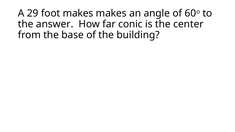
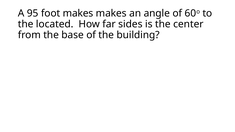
29: 29 -> 95 (33, 13)
answer: answer -> located (55, 24)
conic: conic -> sides (130, 24)
